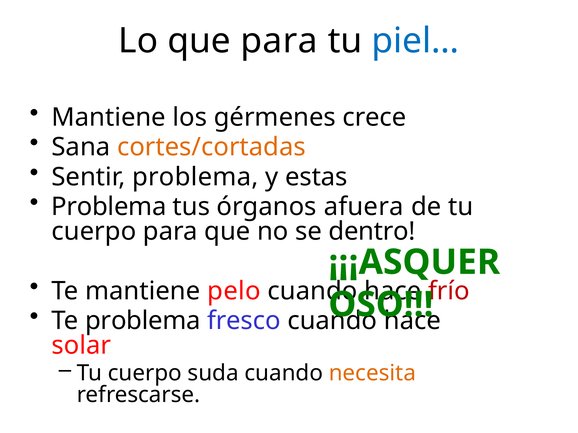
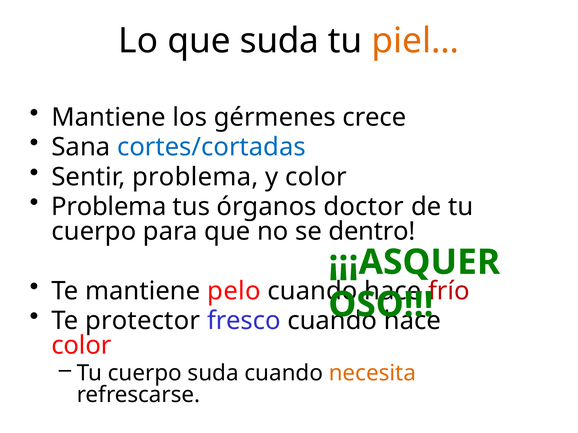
que para: para -> suda (279, 41)
piel… colour: blue -> orange (415, 41)
cortes/cortadas colour: orange -> blue (211, 147)
y estas: estas -> color (316, 177)
afuera: afuera -> doctor (364, 207)
Te problema: problema -> protector (143, 321)
solar: solar -> color (81, 346)
